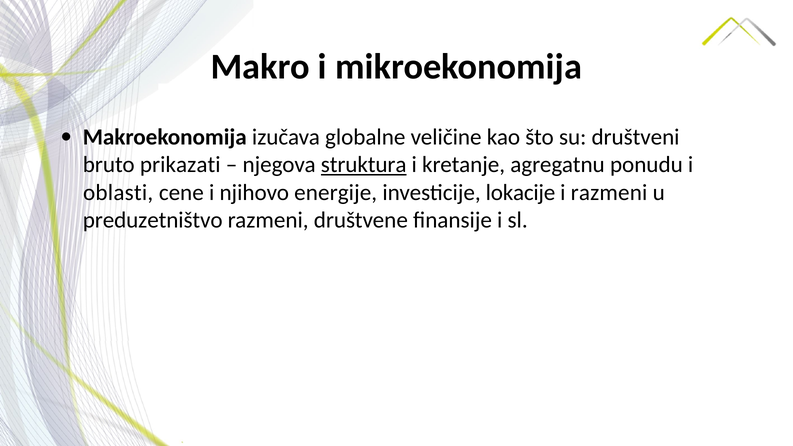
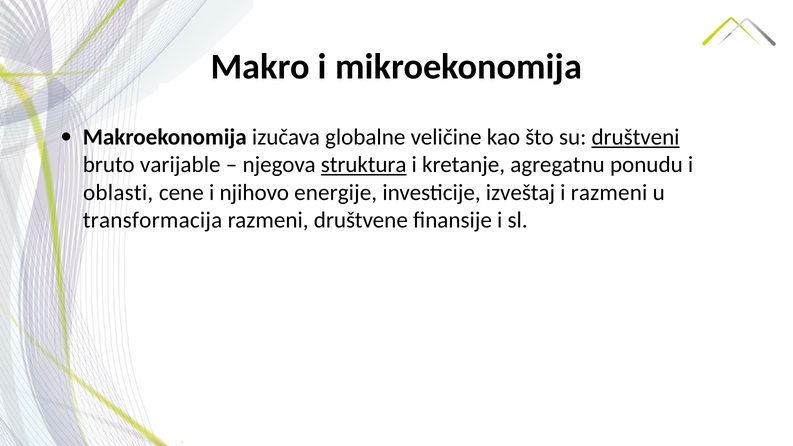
društveni underline: none -> present (636, 137)
prikazati: prikazati -> varijable (180, 165)
lokacije: lokacije -> izveštaj (520, 193)
preduzetništvo: preduzetništvo -> transformacija (153, 220)
